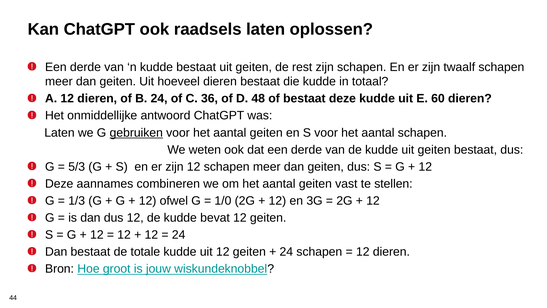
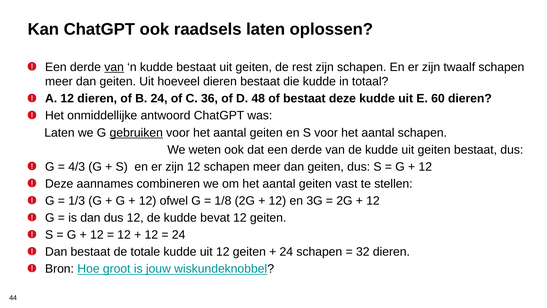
van underline: none -> present (114, 67)
5/3: 5/3 -> 4/3 (77, 167)
1/0: 1/0 -> 1/8 (223, 201)
12: 12 -> 32 (363, 252)
